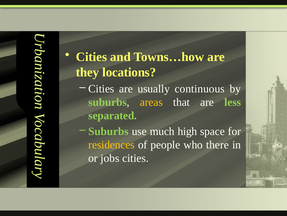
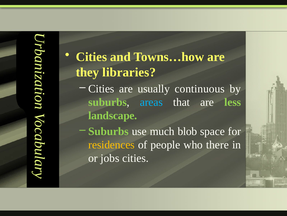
locations: locations -> libraries (129, 72)
areas colour: yellow -> light blue (151, 102)
separated: separated -> landscape (113, 115)
high: high -> blob (187, 131)
